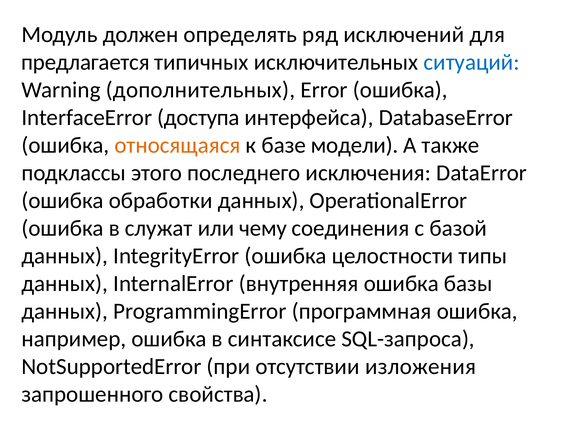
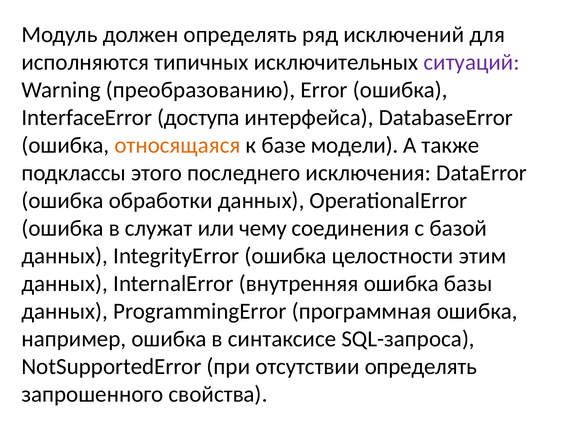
предлагается: предлагается -> исполняются (85, 62)
ситуаций colour: blue -> purple (472, 62)
дополнительных: дополнительных -> преобразованию (200, 90)
типы: типы -> этим (483, 256)
отсутствии изложения: изложения -> определять (421, 366)
